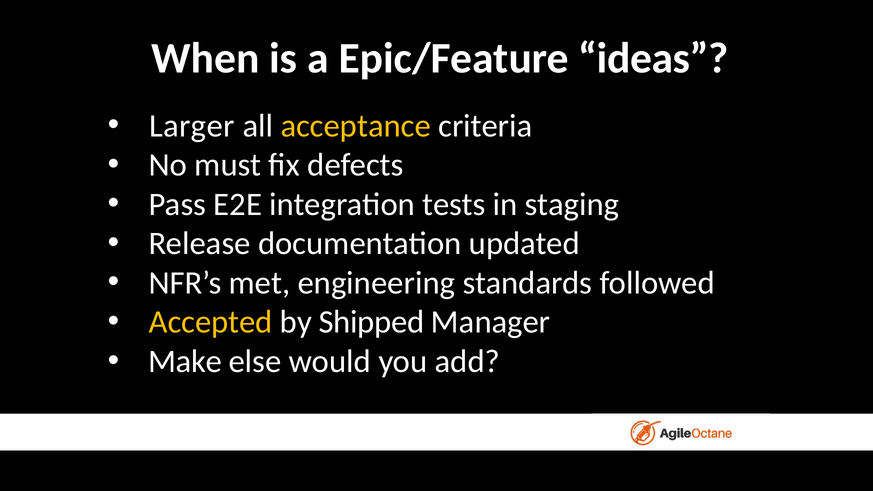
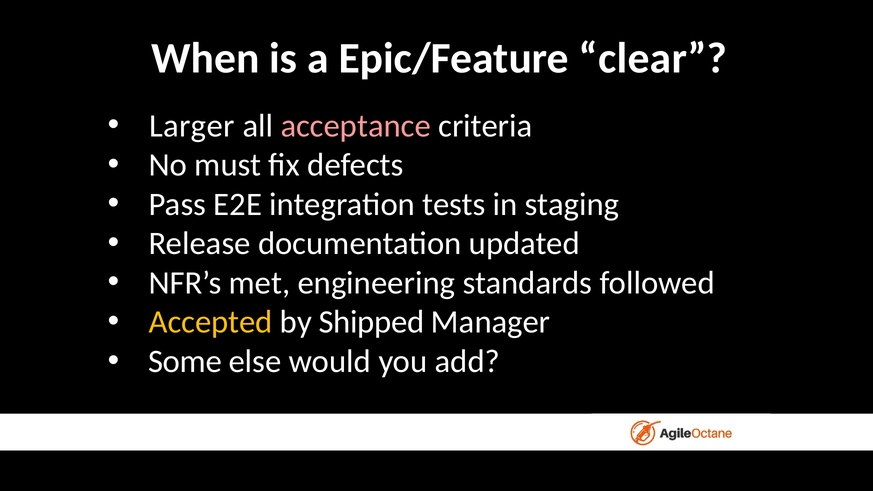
ideas: ideas -> clear (653, 58)
acceptance colour: yellow -> pink (356, 126)
Make: Make -> Some (185, 362)
